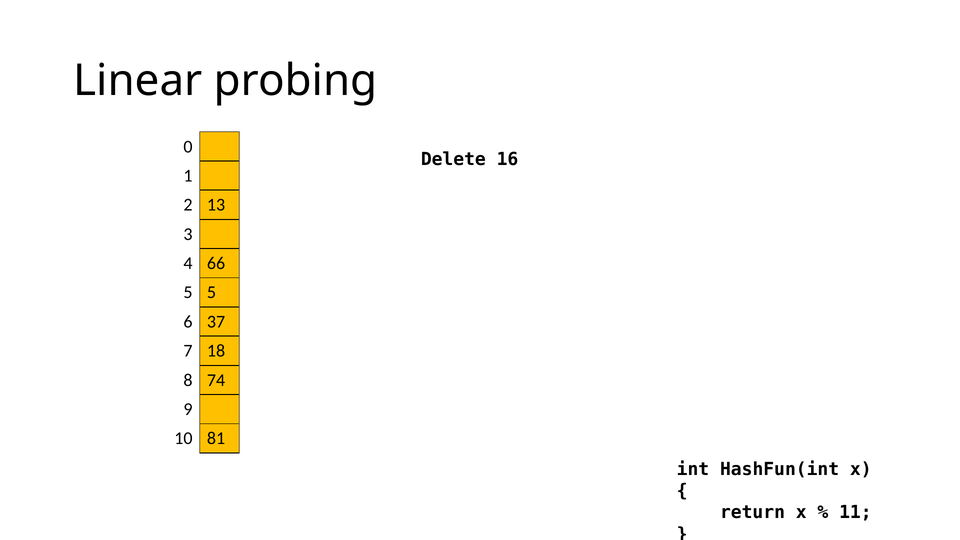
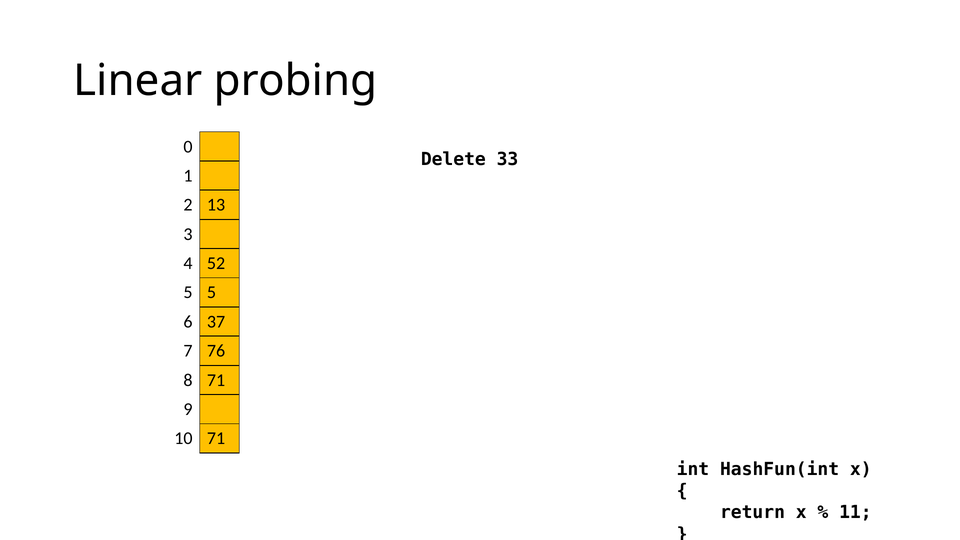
16: 16 -> 33 (507, 159)
66: 66 -> 52 (216, 263)
18: 18 -> 76 (216, 351)
8 74: 74 -> 71 (216, 380)
10 81: 81 -> 71 (216, 439)
